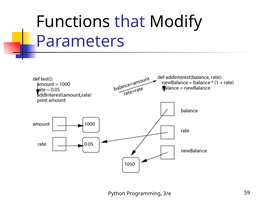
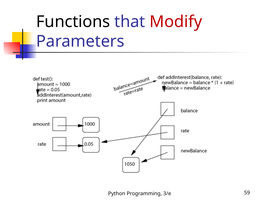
Modify colour: black -> red (176, 22)
